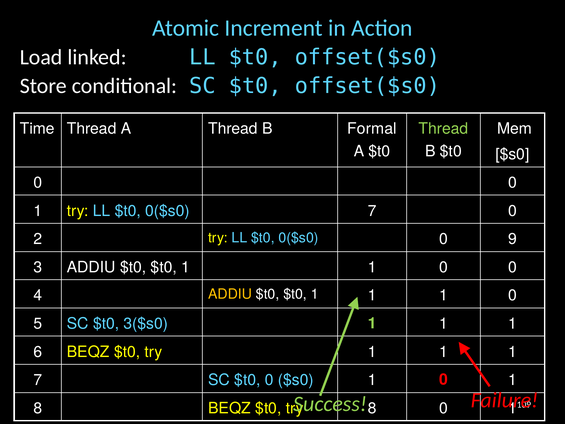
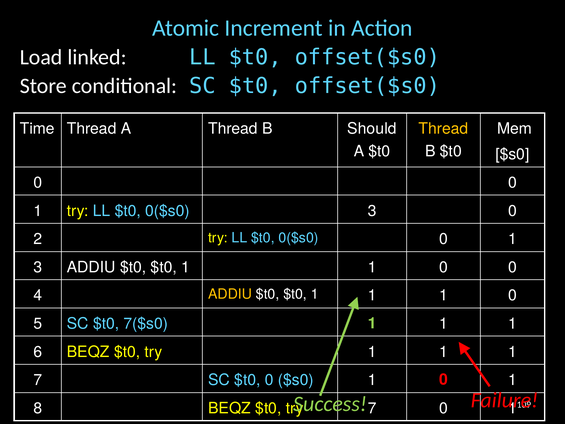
Formal: Formal -> Should (372, 129)
Thread colour: light green -> yellow (443, 129)
0($s0 7: 7 -> 3 (372, 211)
0($s0 0 9: 9 -> 1 (512, 239)
3($s0: 3($s0 -> 7($s0 (146, 323)
8: 8 -> 7 (372, 408)
